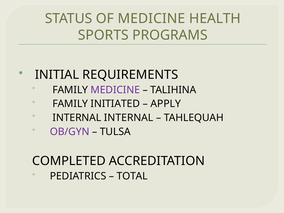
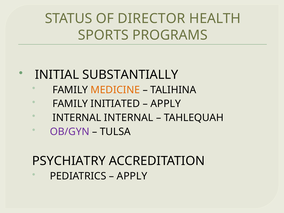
OF MEDICINE: MEDICINE -> DIRECTOR (151, 19)
REQUIREMENTS: REQUIREMENTS -> SUBSTANTIALLY (130, 75)
MEDICINE colour: purple -> orange (115, 90)
COMPLETED: COMPLETED -> PSYCHIATRY (69, 161)
TOTAL: TOTAL -> APPLY (132, 176)
